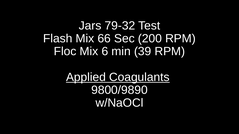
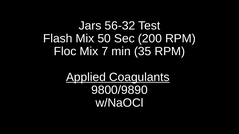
79-32: 79-32 -> 56-32 (120, 26)
66: 66 -> 50 (104, 39)
6: 6 -> 7 (105, 52)
39: 39 -> 35 (143, 52)
